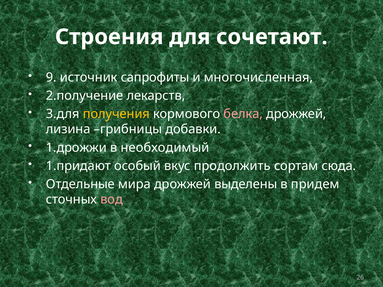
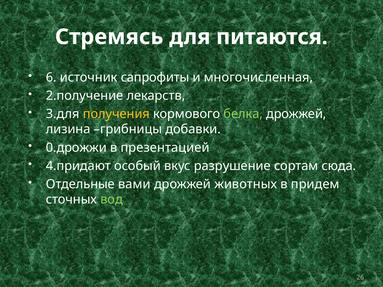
Строения: Строения -> Стремясь (109, 37)
сочетают: сочетают -> питаются (272, 37)
9: 9 -> 6 (51, 77)
белка colour: pink -> light green (243, 114)
1.дрожжи: 1.дрожжи -> 0.дрожжи (76, 148)
необходимый: необходимый -> презентацией (165, 148)
1.придают: 1.придают -> 4.придают (78, 166)
продолжить: продолжить -> разрушение (232, 166)
мира: мира -> вами (134, 184)
выделены: выделены -> животных (246, 184)
вод colour: pink -> light green (112, 200)
